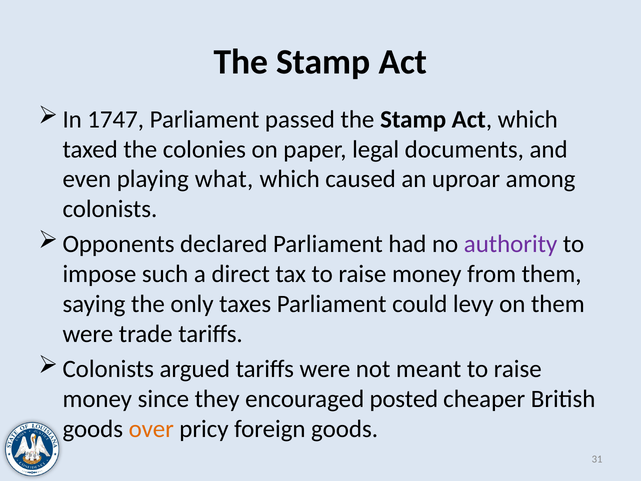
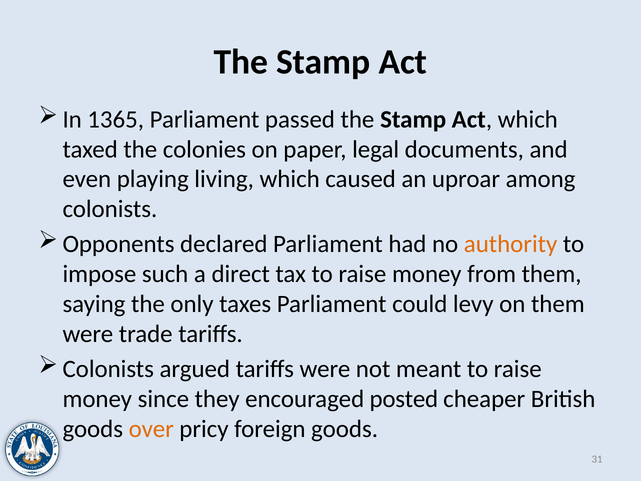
1747: 1747 -> 1365 (116, 119)
what: what -> living (224, 179)
authority colour: purple -> orange (511, 244)
